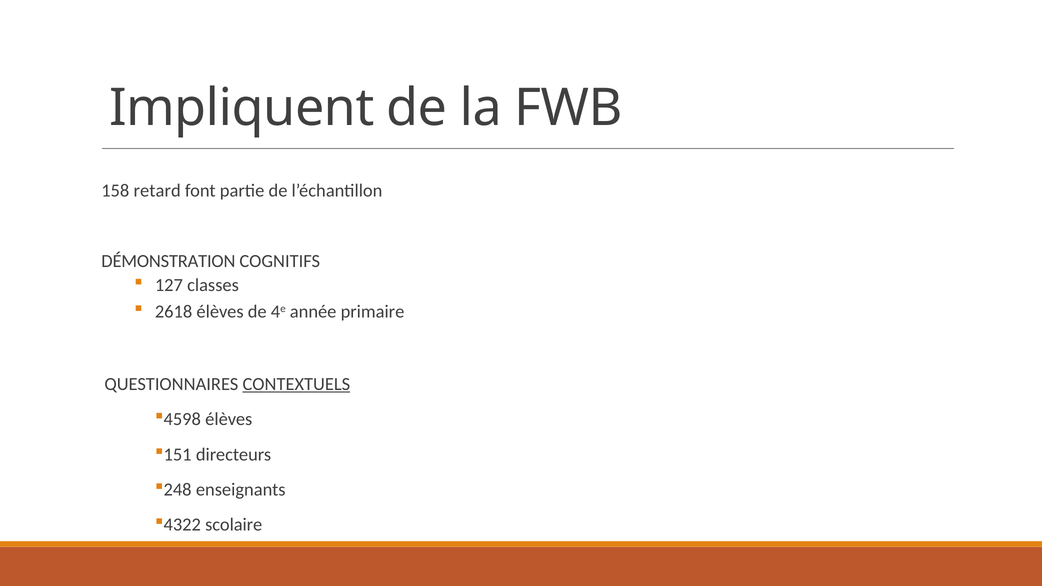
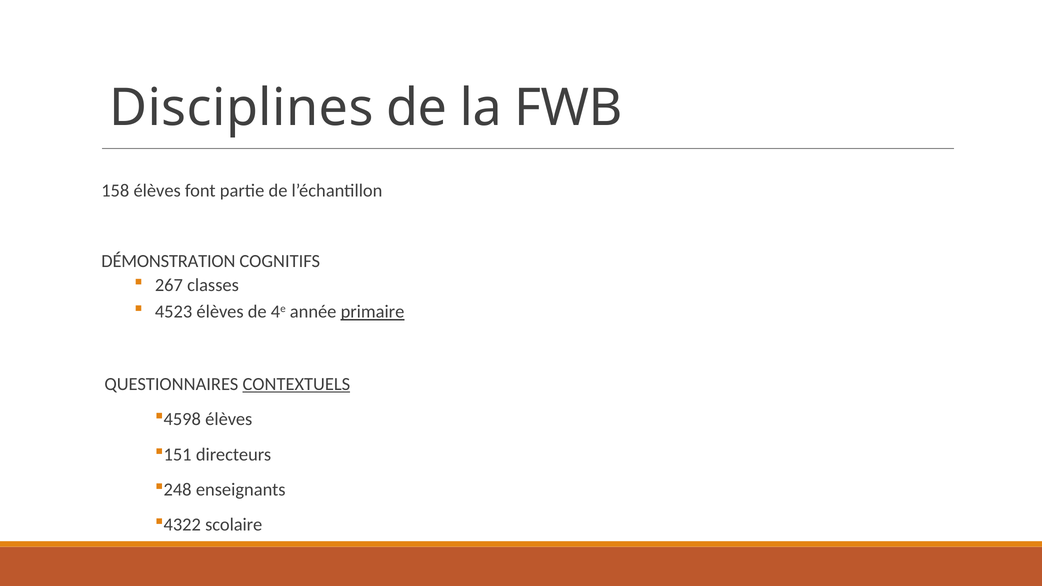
Impliquent: Impliquent -> Disciplines (241, 108)
158 retard: retard -> élèves (157, 191)
127: 127 -> 267 (169, 285)
2618: 2618 -> 4523 (174, 312)
primaire underline: none -> present (372, 312)
